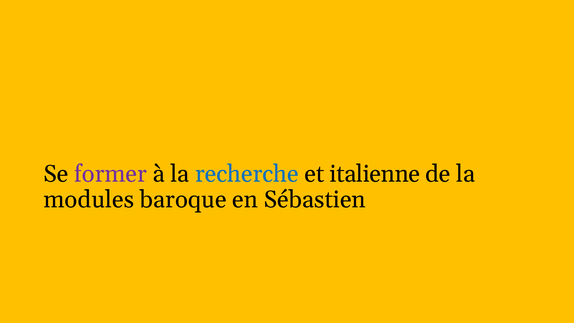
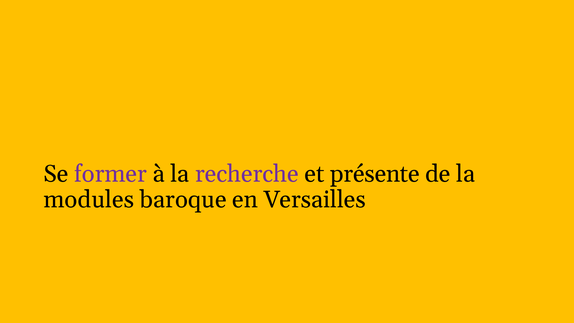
recherche colour: blue -> purple (247, 174)
italienne: italienne -> présente (375, 174)
Sébastien: Sébastien -> Versailles (315, 200)
